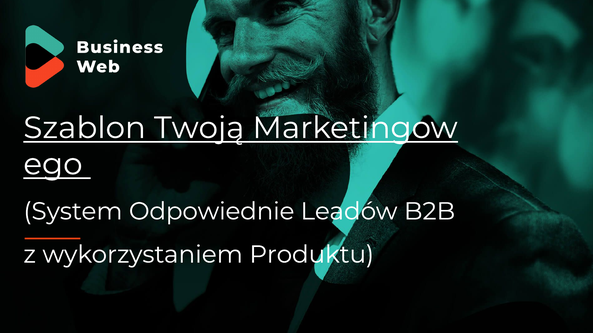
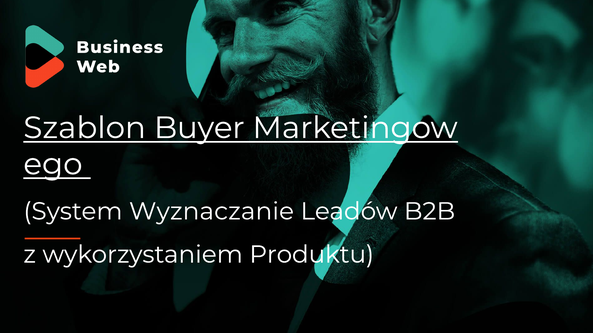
Twoją: Twoją -> Buyer (199, 128)
Odpowiednie: Odpowiednie -> Wyznaczanie (211, 212)
